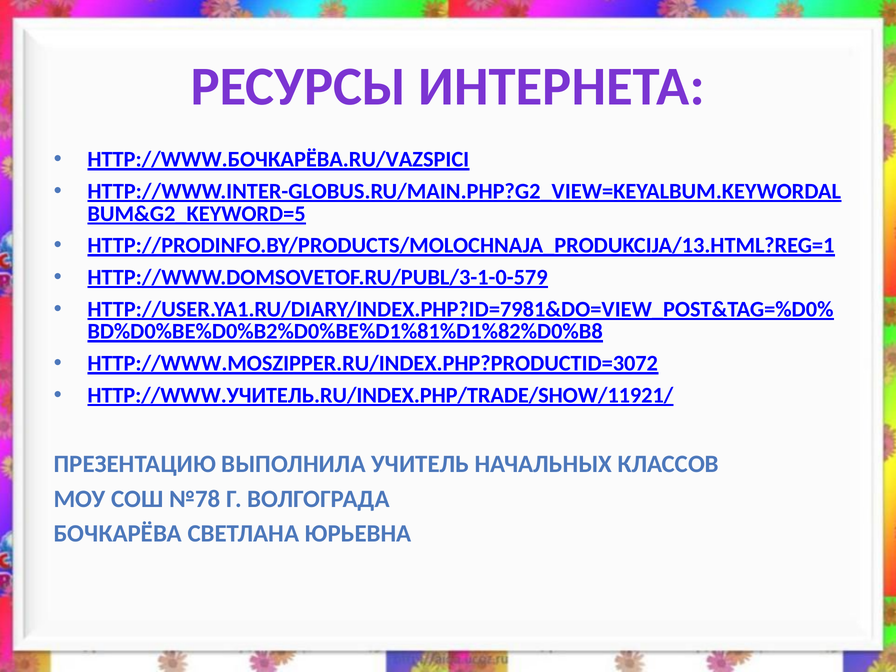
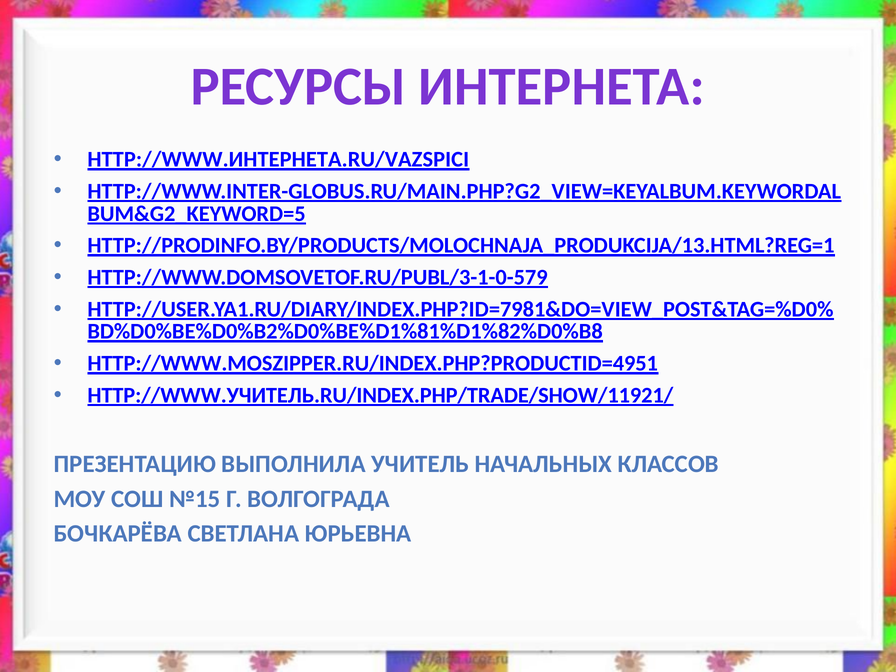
HTTP://WWW.БОЧКАРЁВА.RU/VAZSPICI: HTTP://WWW.БОЧКАРЁВА.RU/VAZSPICI -> HTTP://WWW.ИНТЕРНЕТА.RU/VAZSPICI (278, 159)
HTTP://WWW.MOSZIPPER.RU/INDEX.PHP?PRODUCTID=3072: HTTP://WWW.MOSZIPPER.RU/INDEX.PHP?PRODUCTID=3072 -> HTTP://WWW.MOSZIPPER.RU/INDEX.PHP?PRODUCTID=4951 (373, 363)
№78: №78 -> №15 (195, 499)
